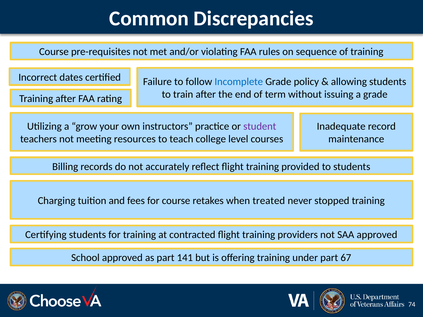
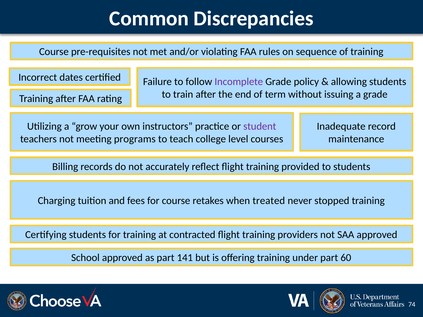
Incomplete colour: blue -> purple (239, 82)
resources: resources -> programs (135, 139)
67: 67 -> 60 (346, 258)
